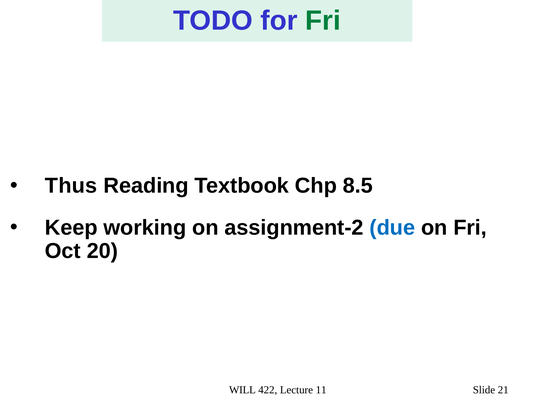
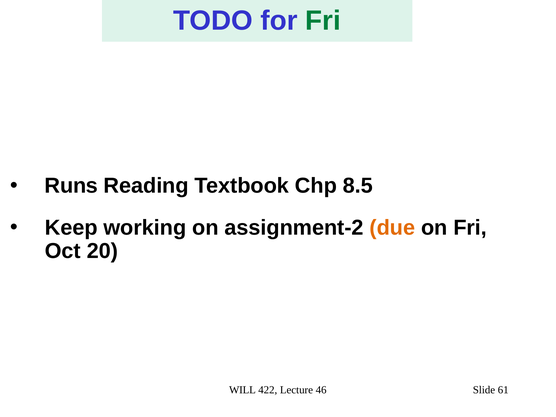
Thus: Thus -> Runs (71, 186)
due colour: blue -> orange (392, 228)
11: 11 -> 46 (321, 390)
21: 21 -> 61 (503, 390)
